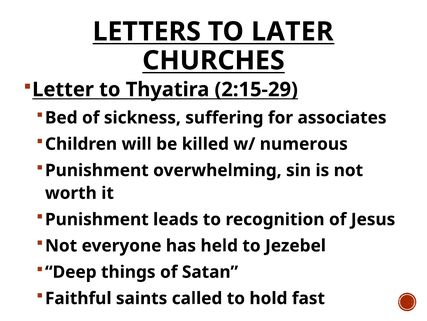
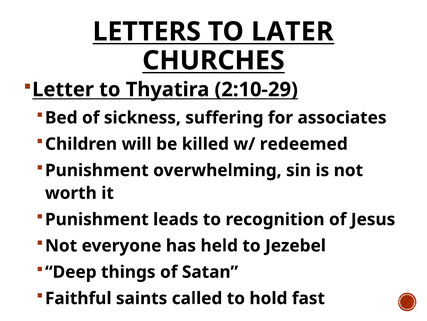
2:15-29: 2:15-29 -> 2:10-29 (256, 89)
numerous: numerous -> redeemed (304, 144)
